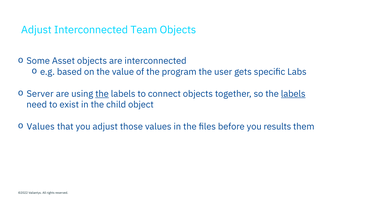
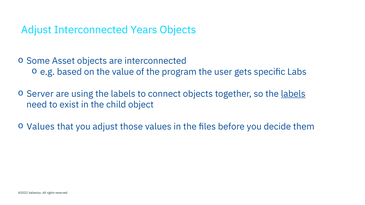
Team: Team -> Years (144, 30)
the underline: present -> none (102, 94)
results: results -> decide (277, 127)
